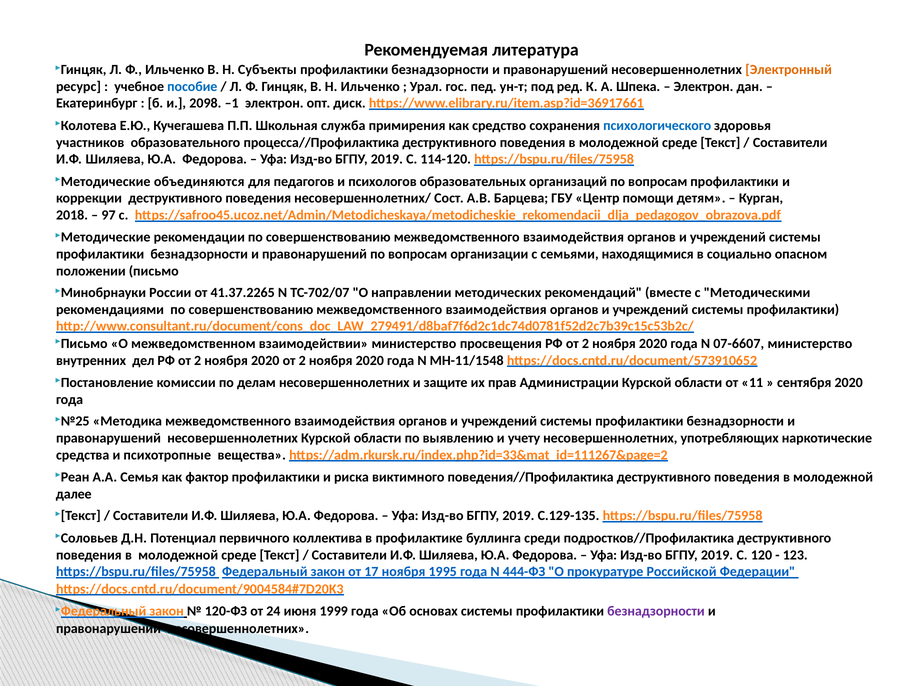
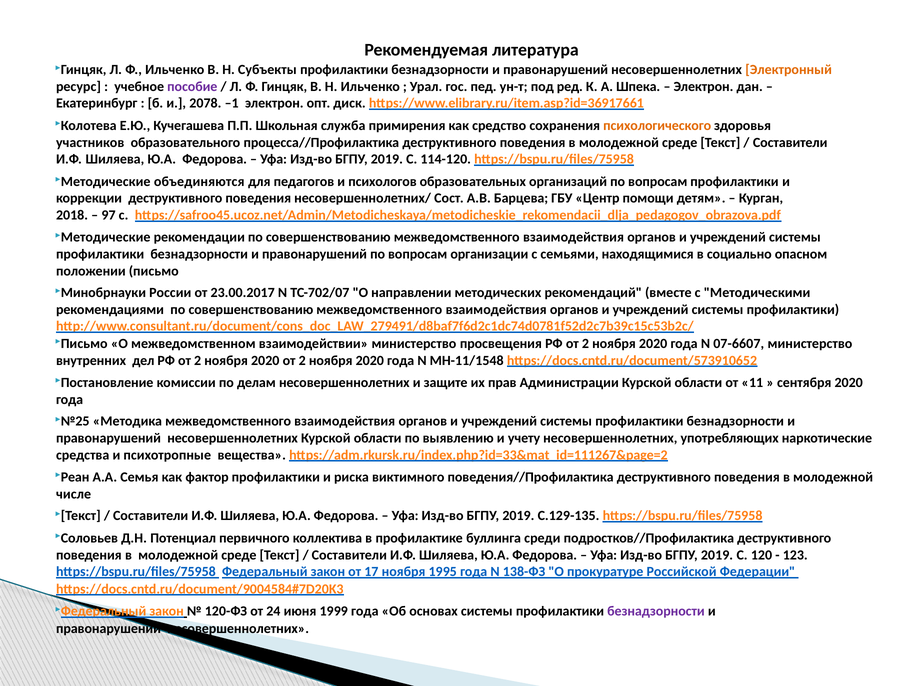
пособие colour: blue -> purple (192, 87)
2098: 2098 -> 2078 (205, 103)
психологического colour: blue -> orange (657, 126)
41.37.2265: 41.37.2265 -> 23.00.2017 (243, 293)
далее: далее -> числе (74, 494)
444-ФЗ: 444-ФЗ -> 138-ФЗ (524, 572)
